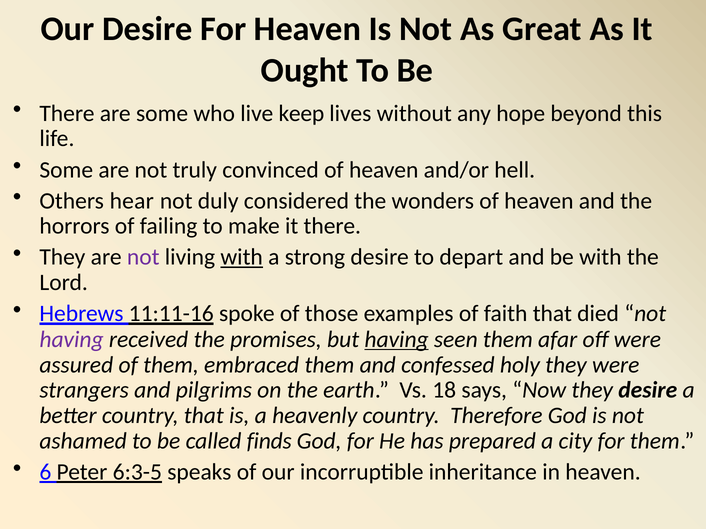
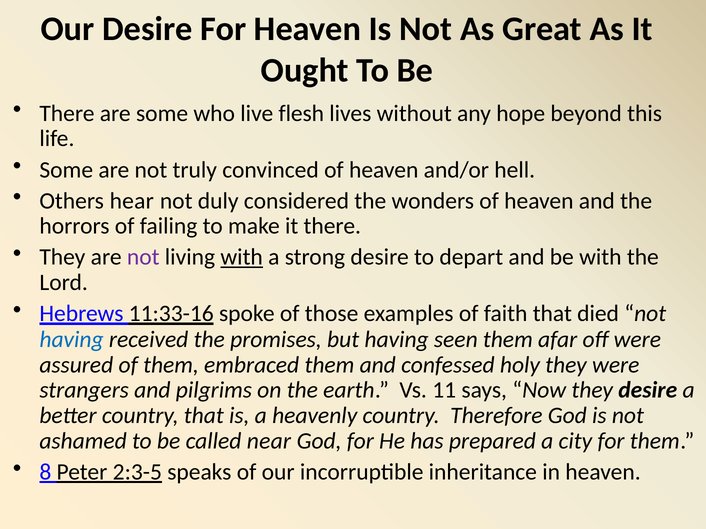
keep: keep -> flesh (301, 113)
11:11-16: 11:11-16 -> 11:33-16 (171, 314)
having colour: purple -> blue (72, 340)
having underline: present -> none (397, 340)
18: 18 -> 11 (444, 391)
finds: finds -> near (269, 441)
6: 6 -> 8 (45, 472)
6:3-5: 6:3-5 -> 2:3-5 (137, 472)
